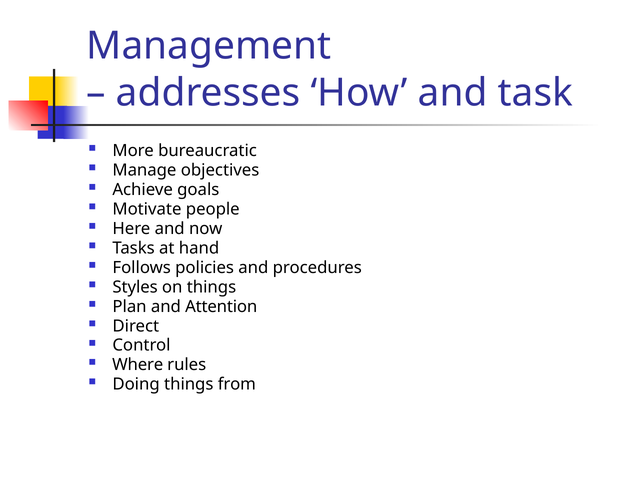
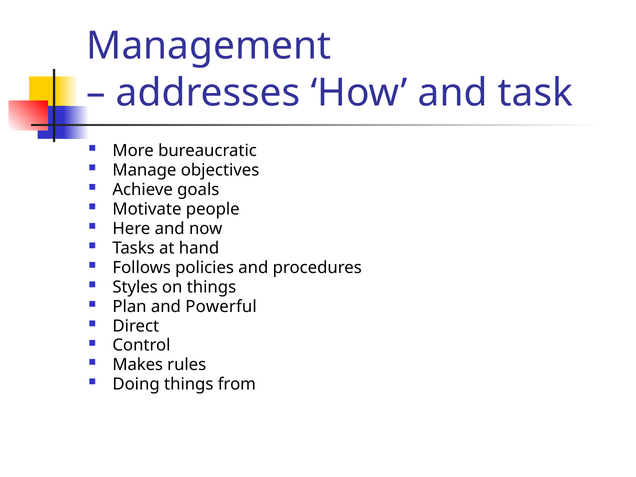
Attention: Attention -> Powerful (221, 307)
Where: Where -> Makes (138, 365)
